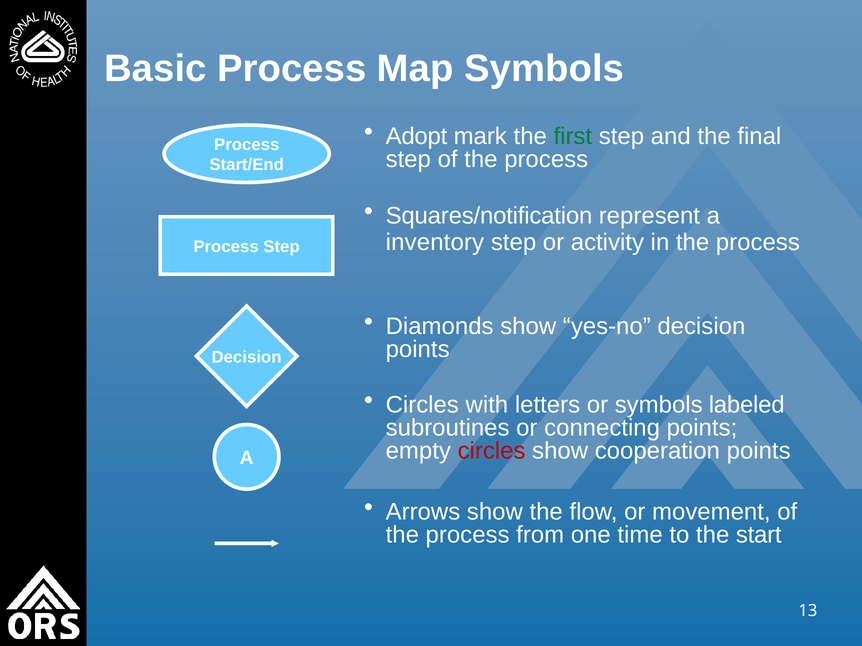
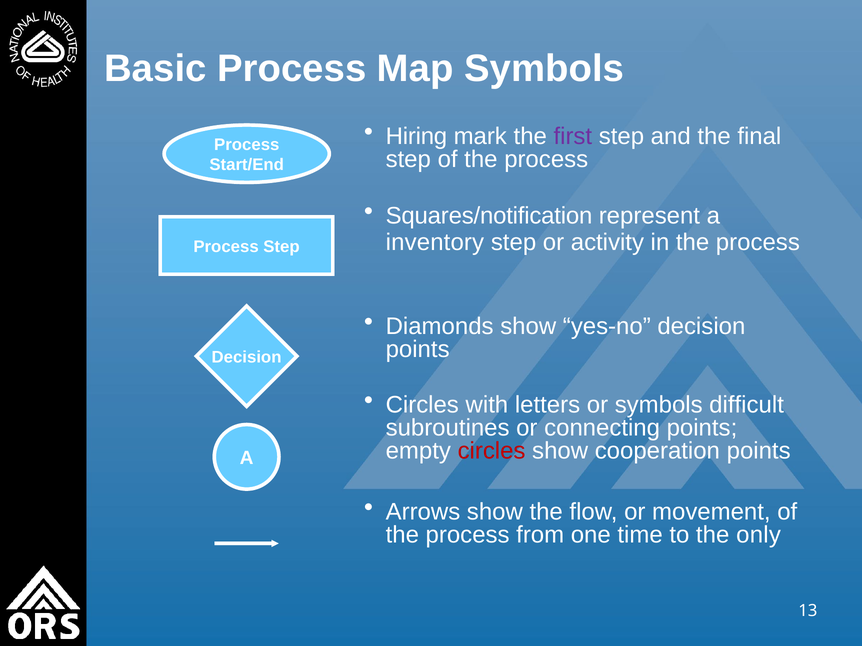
Adopt: Adopt -> Hiring (416, 136)
first colour: green -> purple (573, 136)
labeled: labeled -> difficult (747, 405)
start: start -> only (759, 535)
